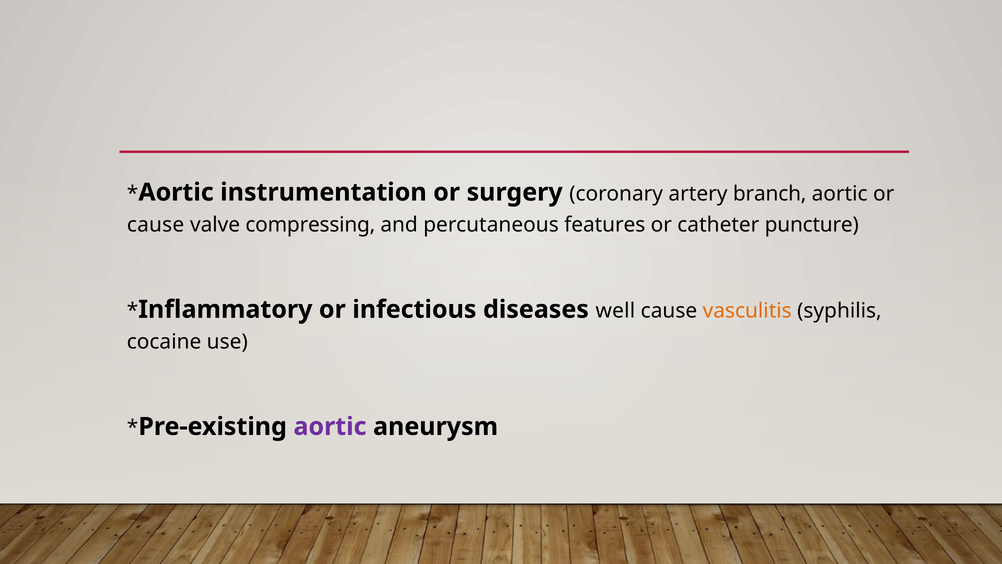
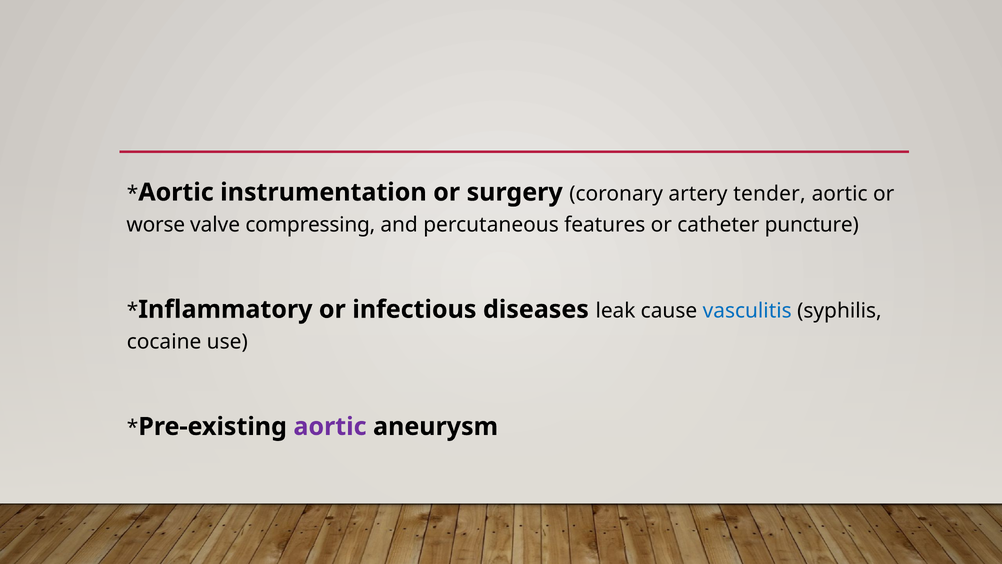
branch: branch -> tender (769, 194)
cause: cause -> worse (156, 224)
well: well -> leak (616, 311)
vasculitis colour: orange -> blue (747, 311)
